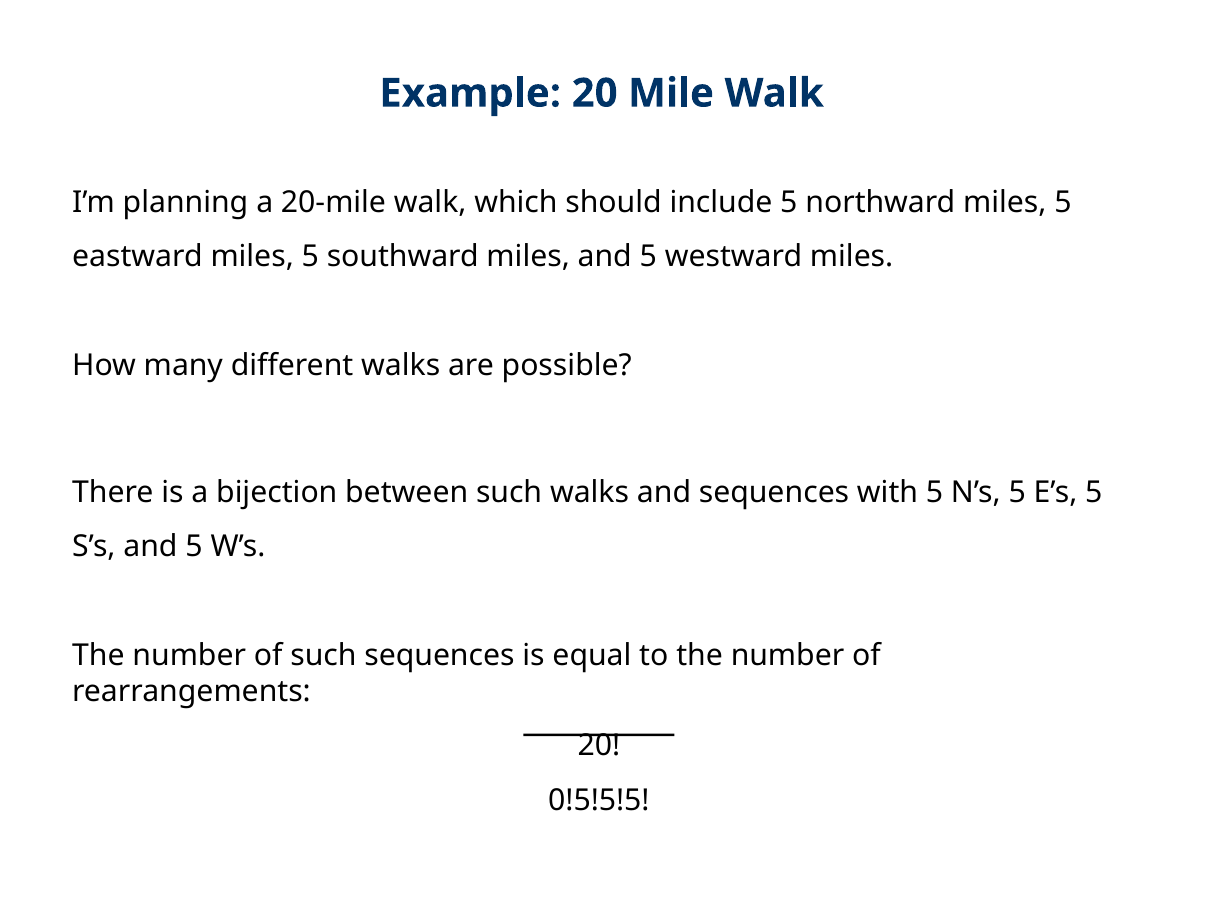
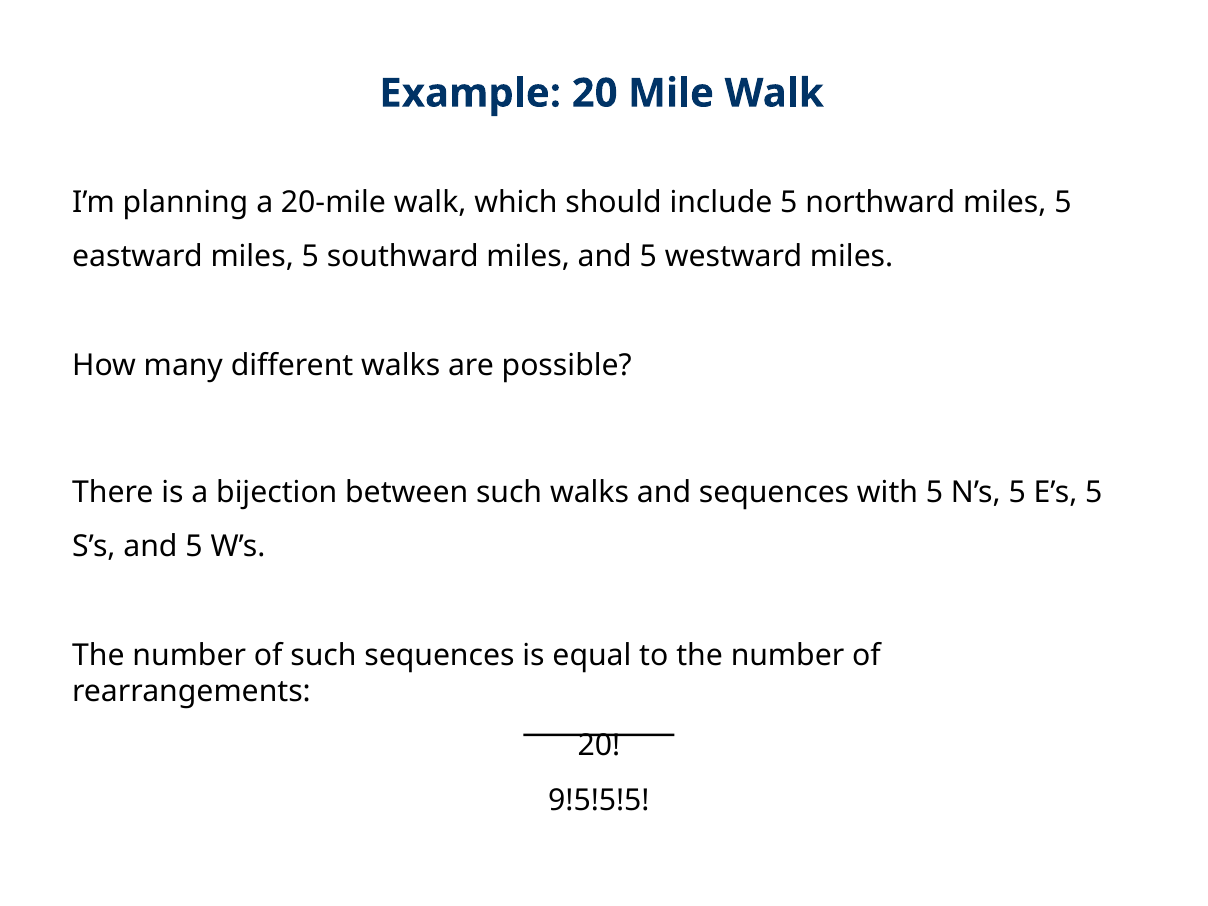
0!5!5!5: 0!5!5!5 -> 9!5!5!5 (599, 800)
